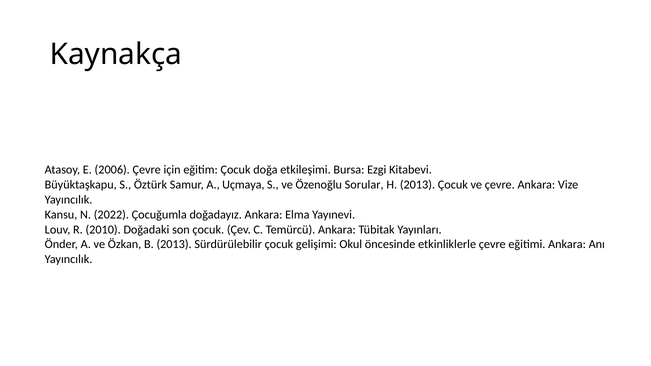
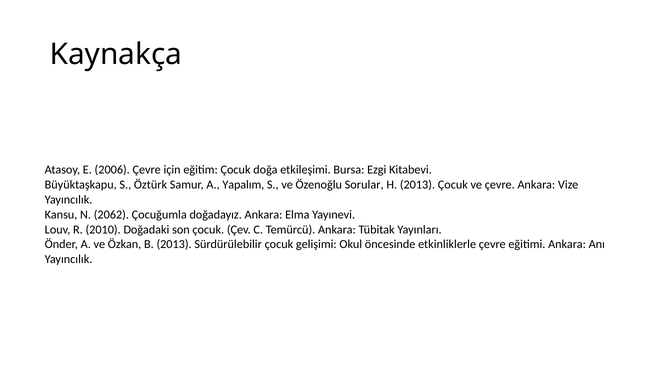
Uçmaya: Uçmaya -> Yapalım (243, 185)
2022: 2022 -> 2062 (111, 215)
